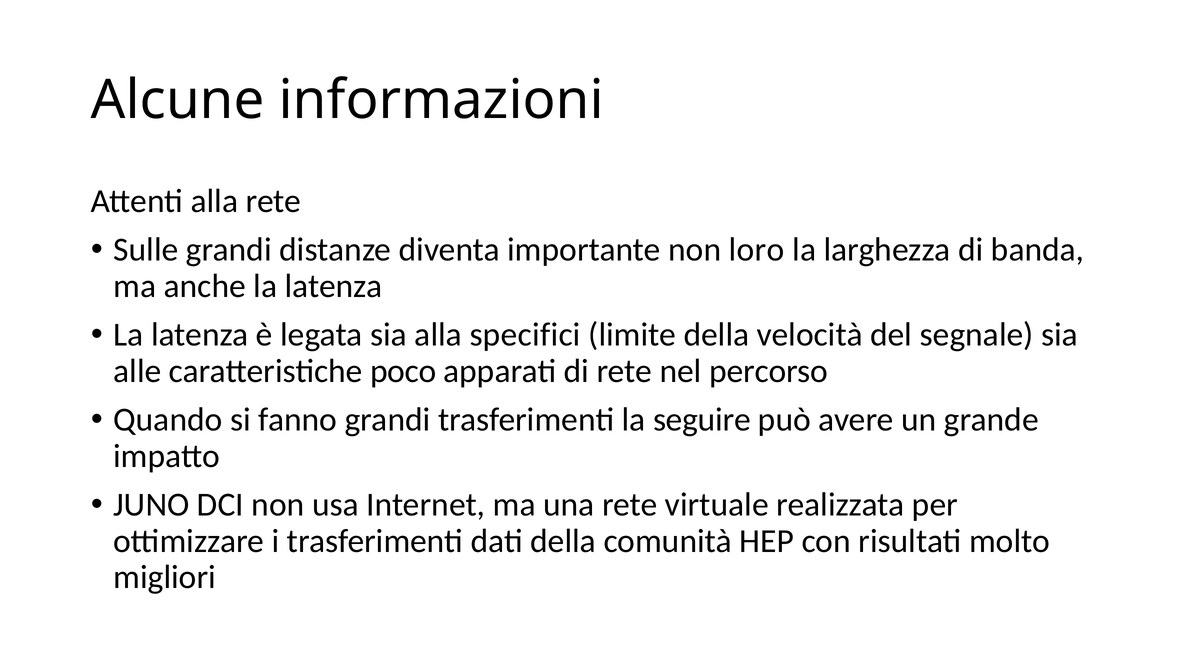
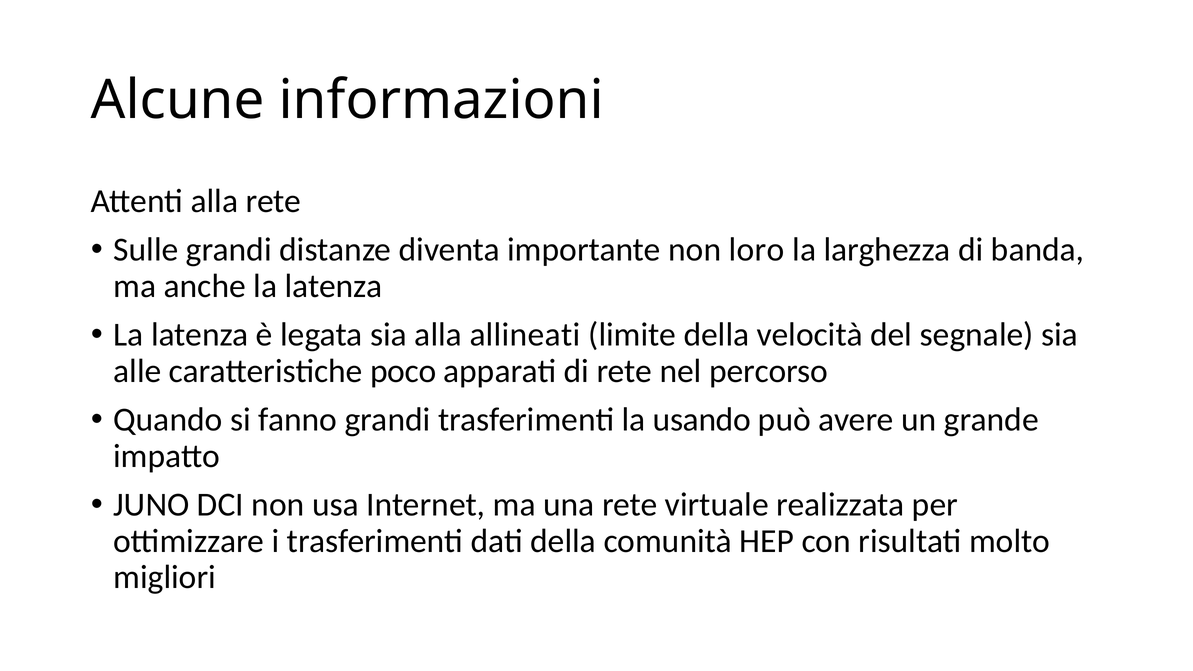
specifici: specifici -> allineati (525, 335)
seguire: seguire -> usando (702, 420)
